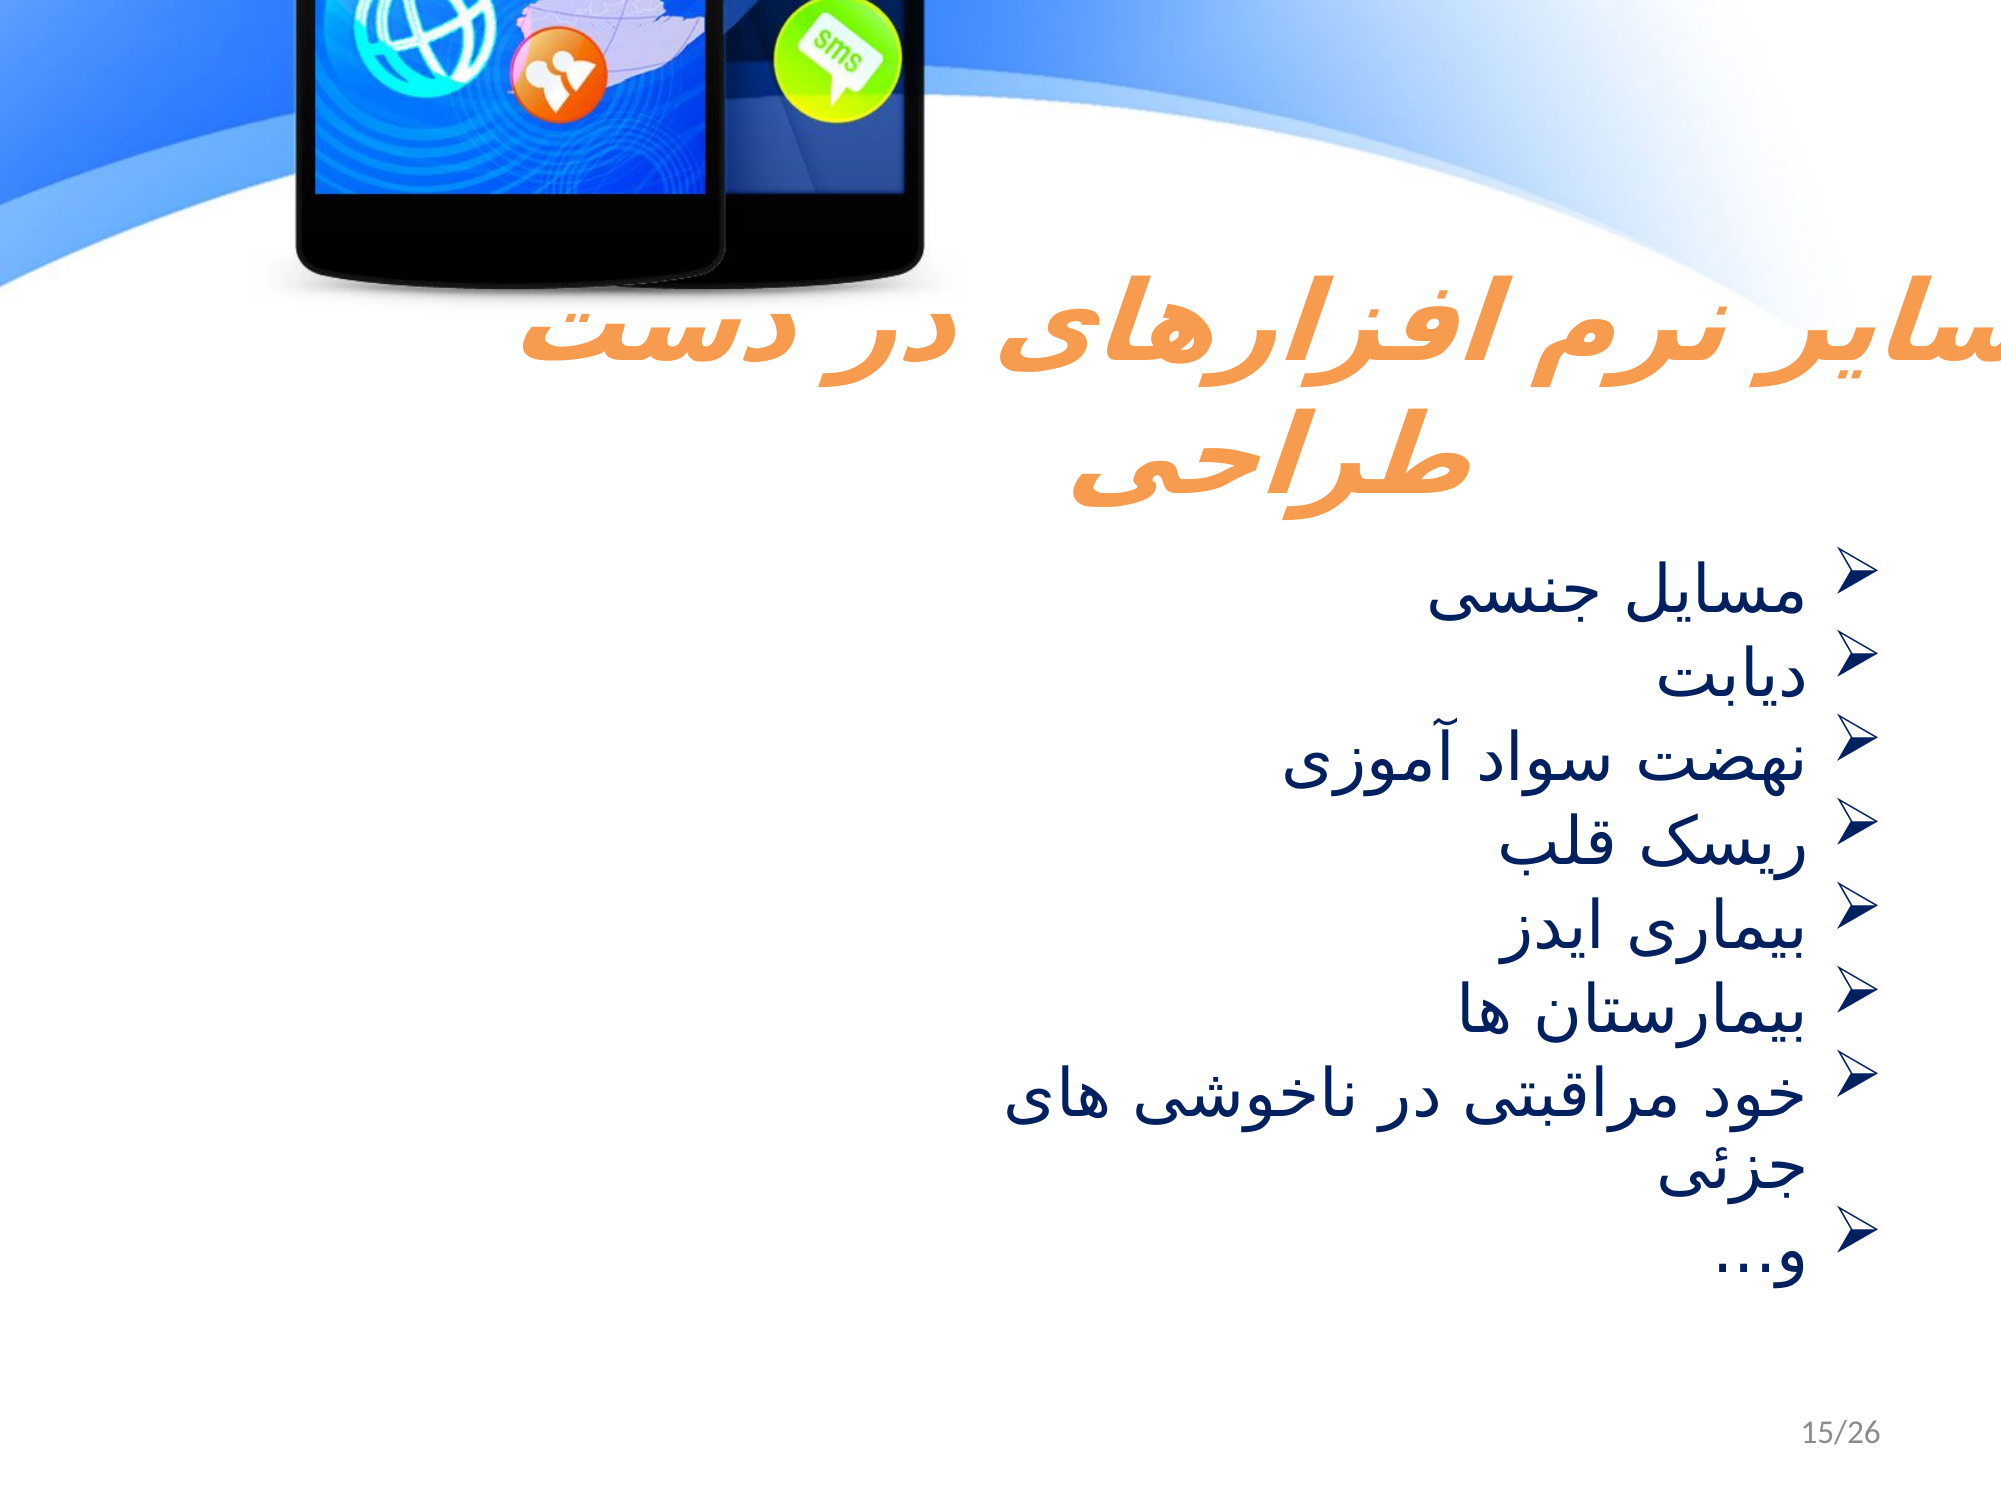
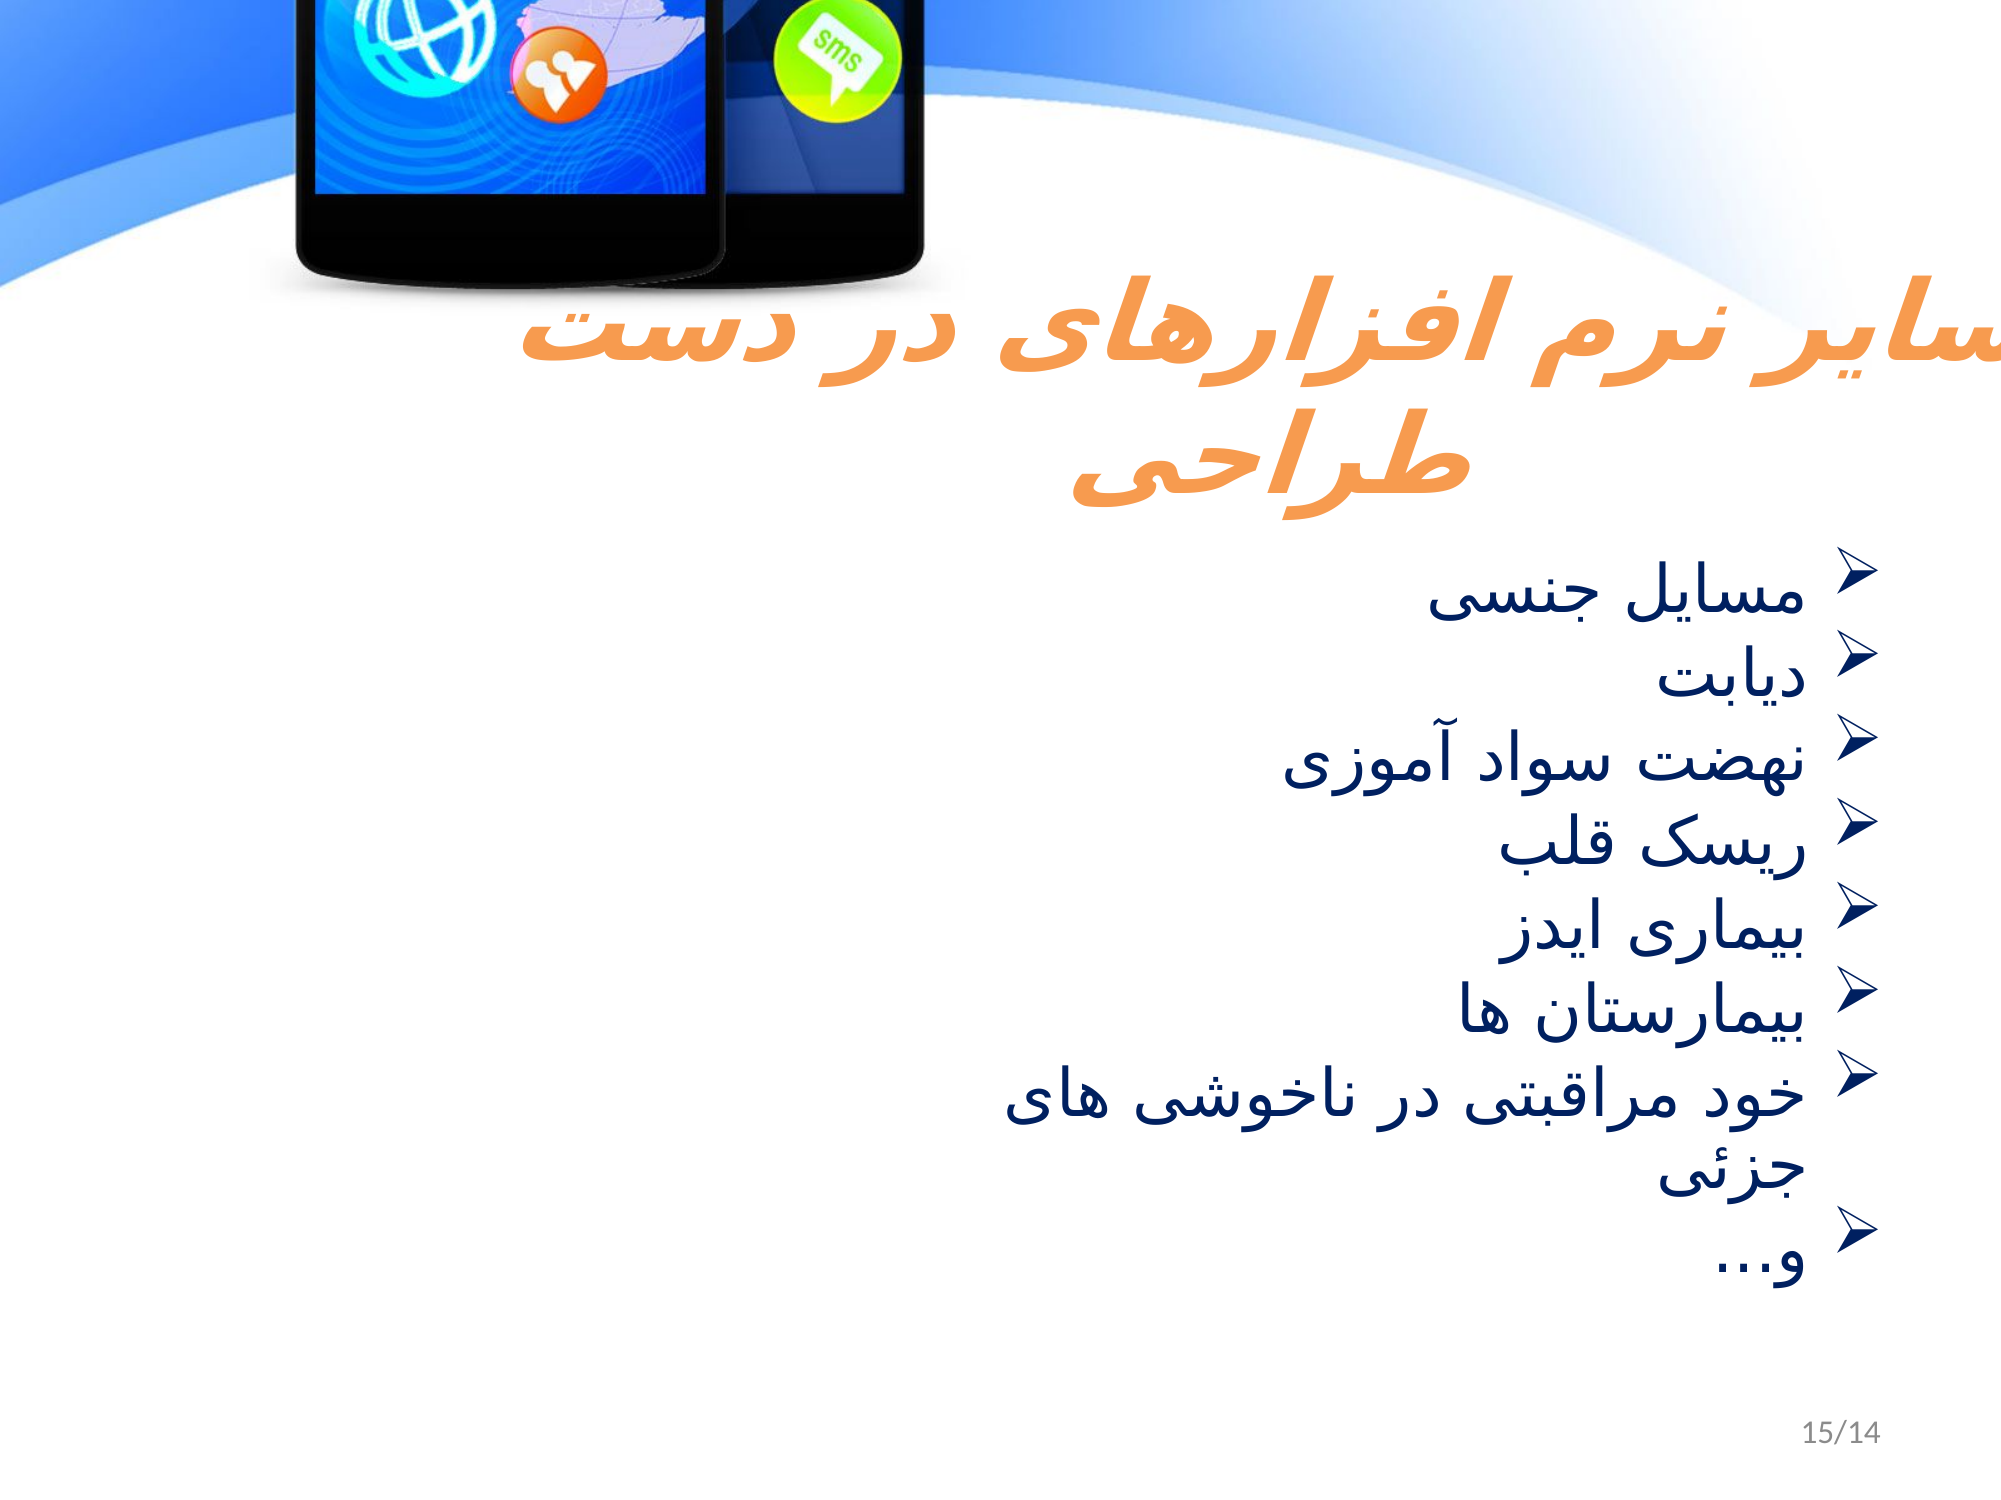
15/26: 15/26 -> 15/14 (1841, 1433)
